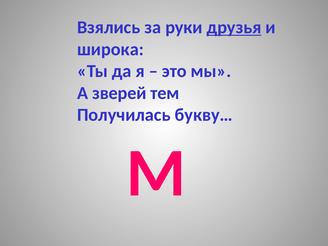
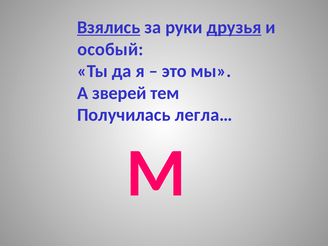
Взялись underline: none -> present (109, 27)
широка: широка -> особый (110, 49)
букву…: букву… -> легла… (204, 115)
